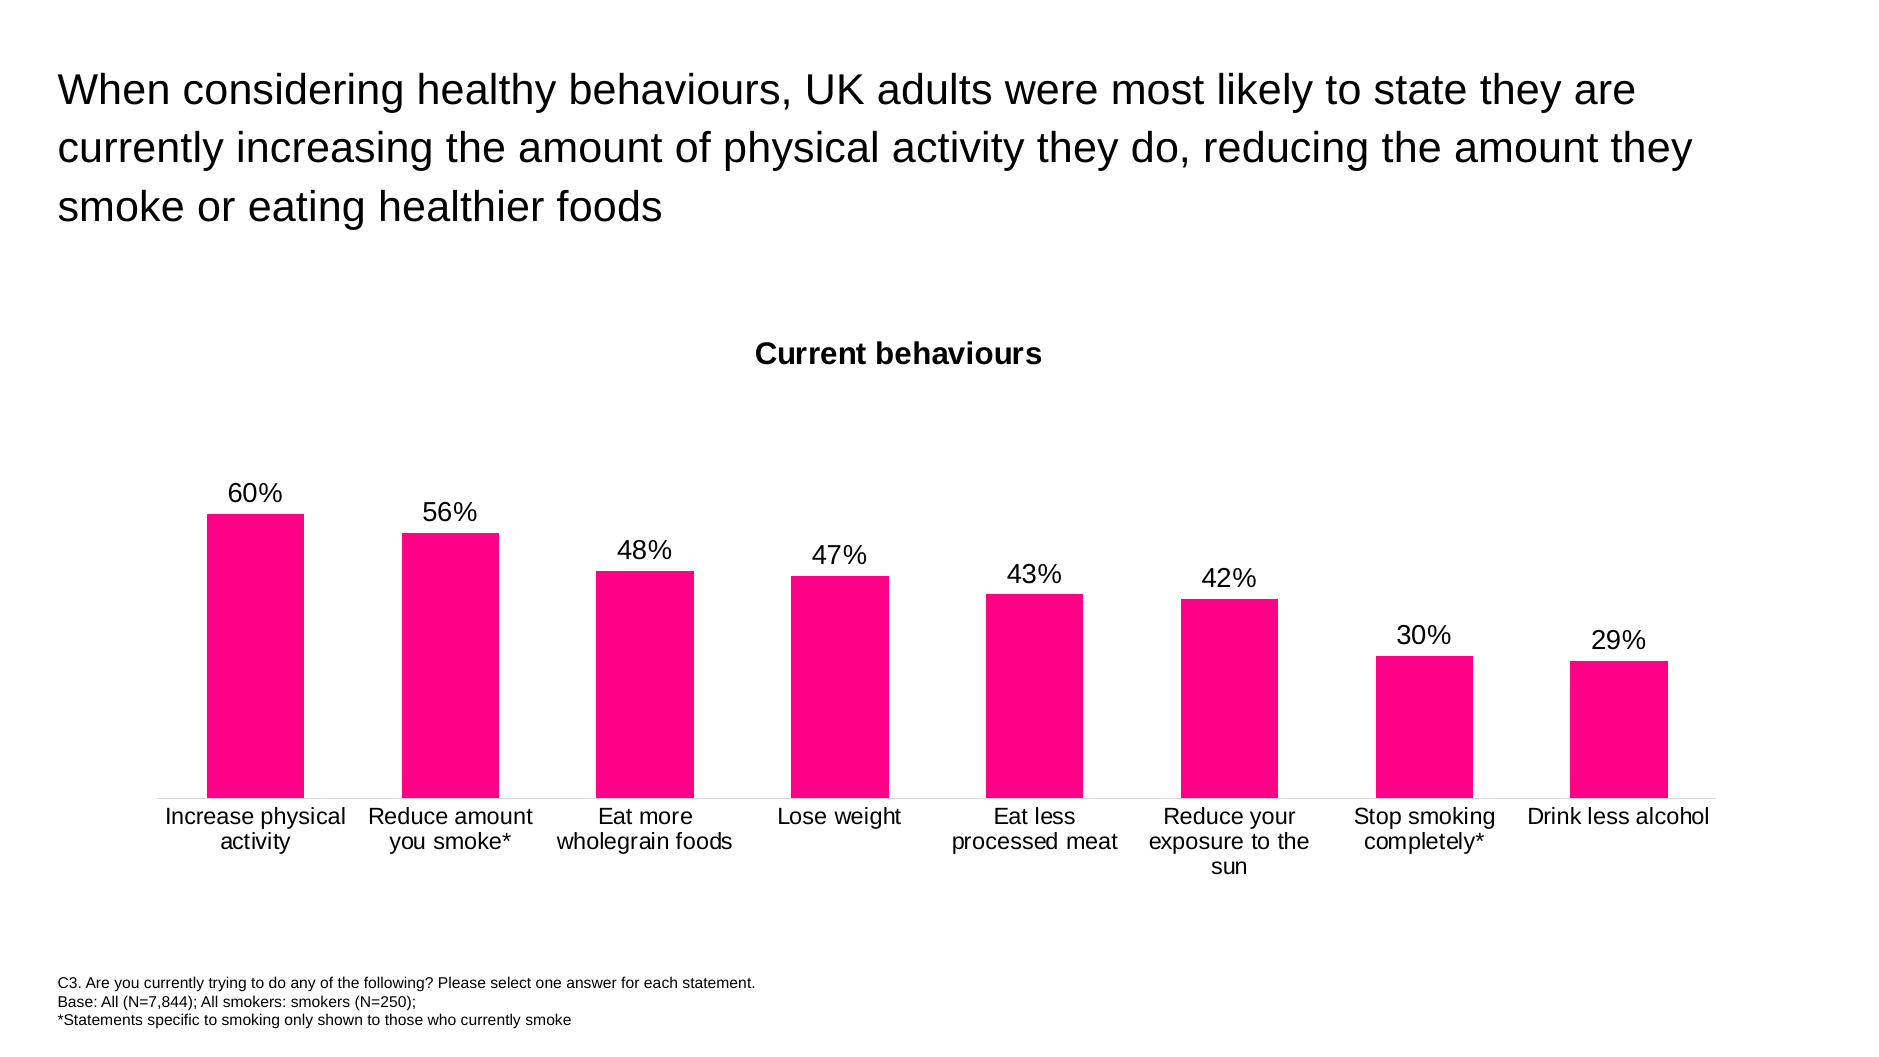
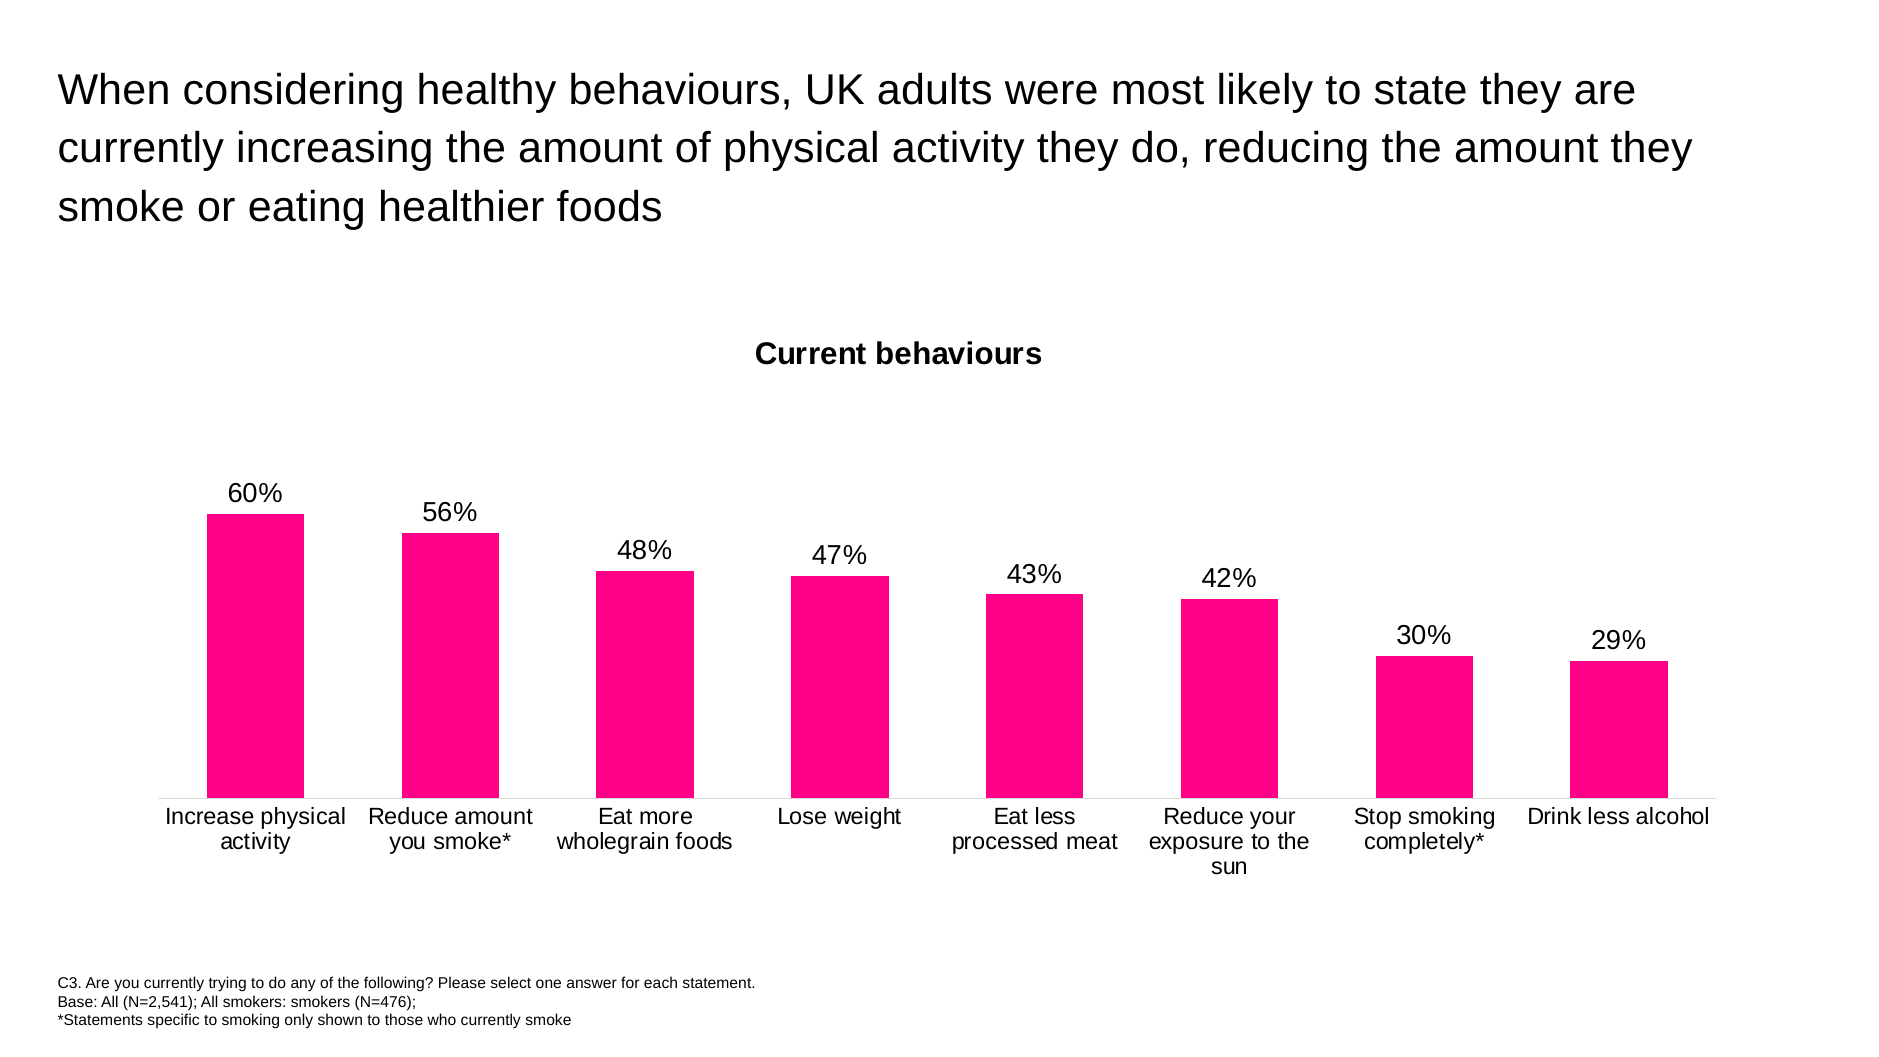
N=7,844: N=7,844 -> N=2,541 (160, 1002)
N=250: N=250 -> N=476 (385, 1002)
